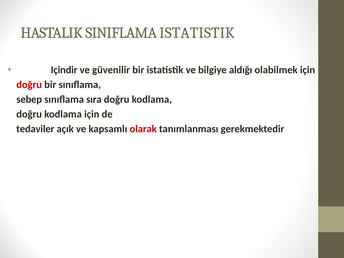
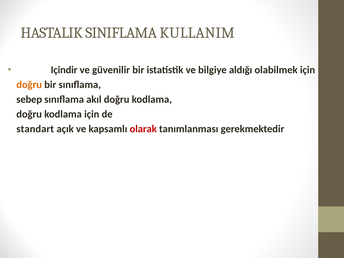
SINIFLAMA ISTATISTIK: ISTATISTIK -> KULLANIM (197, 33)
doğru colour: red -> orange (29, 85)
sıra: sıra -> akıl (94, 99)
tedaviler: tedaviler -> standart (35, 129)
